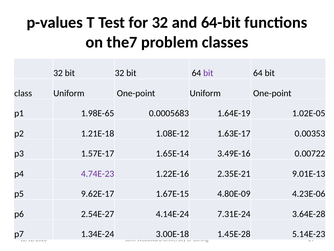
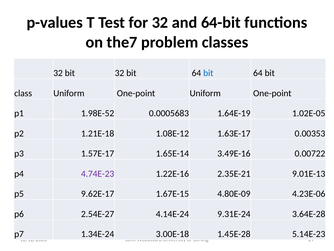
bit colour: purple -> blue (208, 73)
1.98E-65: 1.98E-65 -> 1.98E-52 (98, 113)
7.31E-24: 7.31E-24 -> 9.31E-24 (234, 214)
